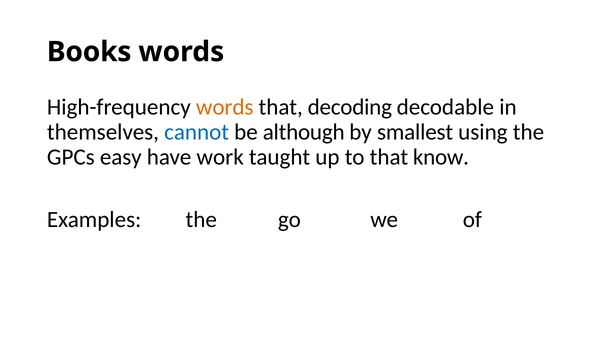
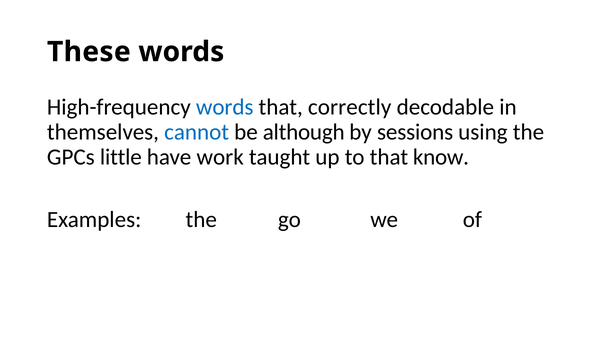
Books: Books -> These (89, 52)
words colour: orange -> blue (225, 107)
decoding: decoding -> correctly (350, 107)
smallest: smallest -> sessions (415, 132)
easy: easy -> little (121, 157)
